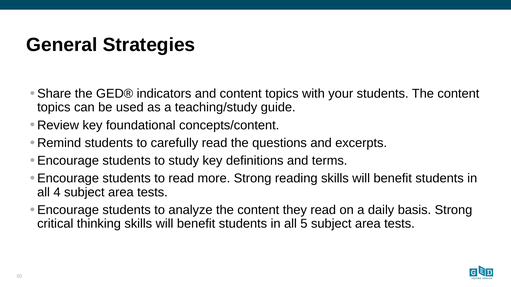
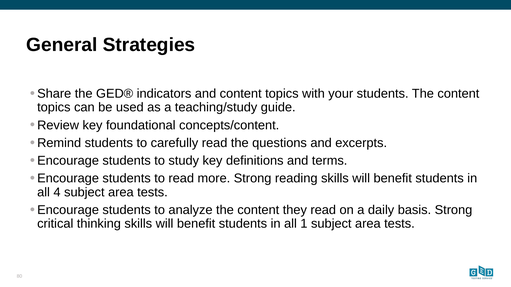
5: 5 -> 1 (304, 224)
